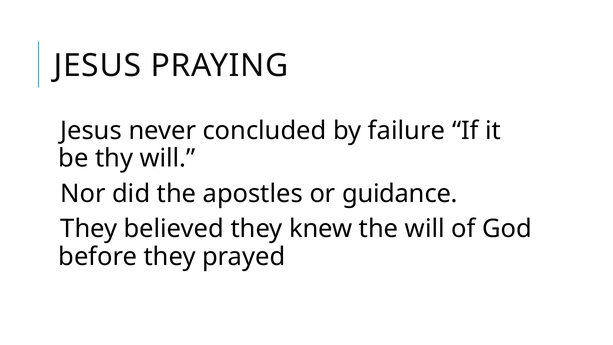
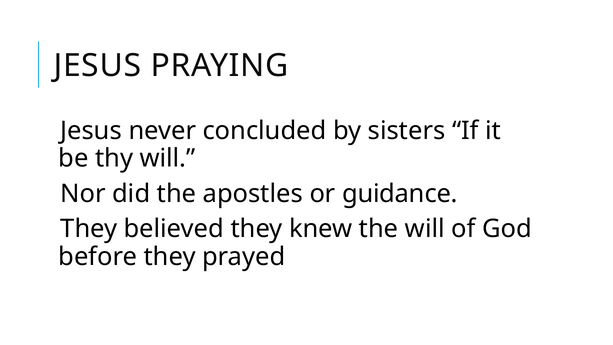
failure: failure -> sisters (407, 131)
